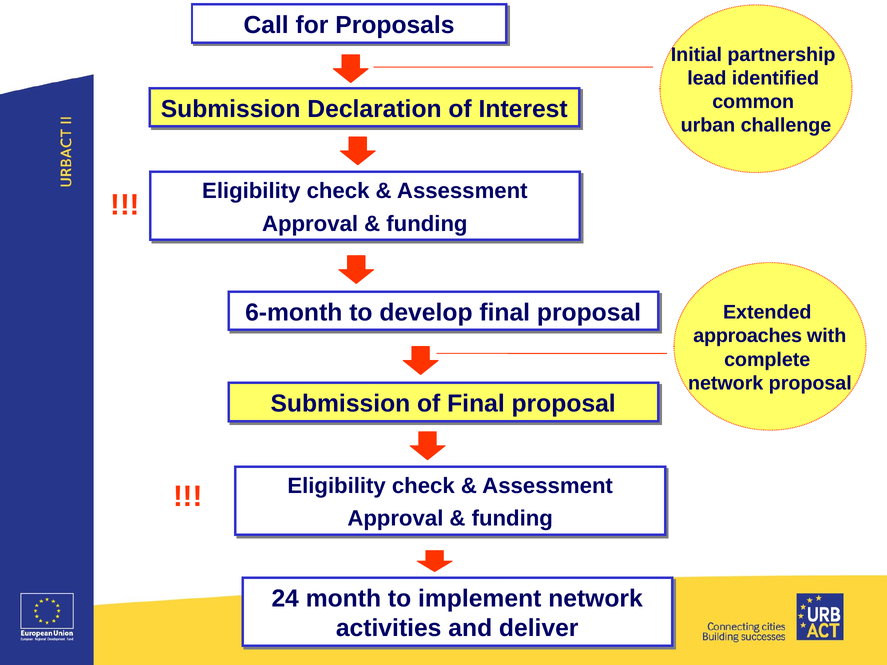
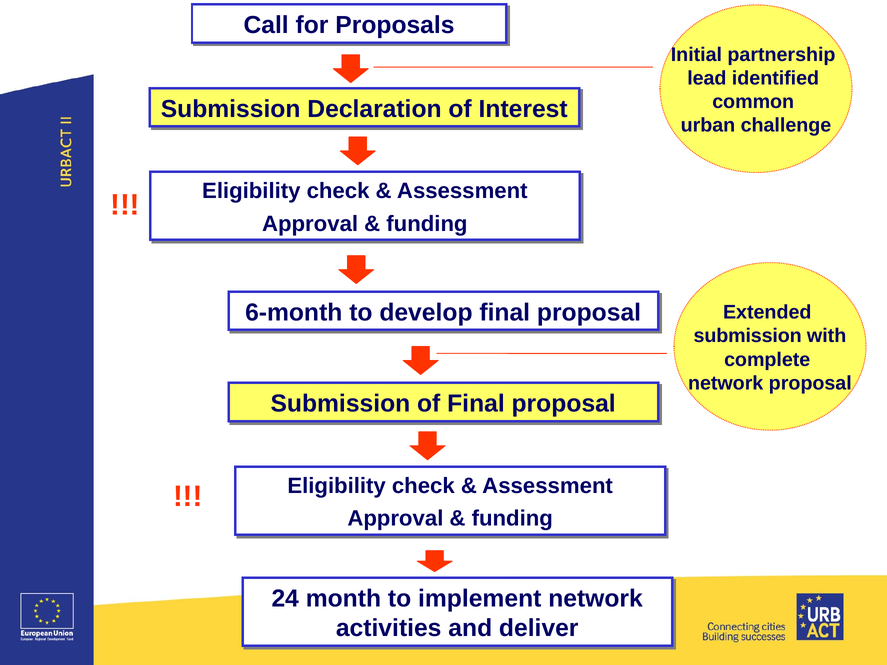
approaches: approaches -> submission (748, 336)
